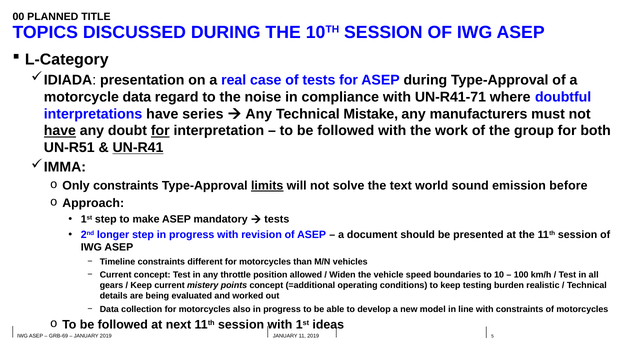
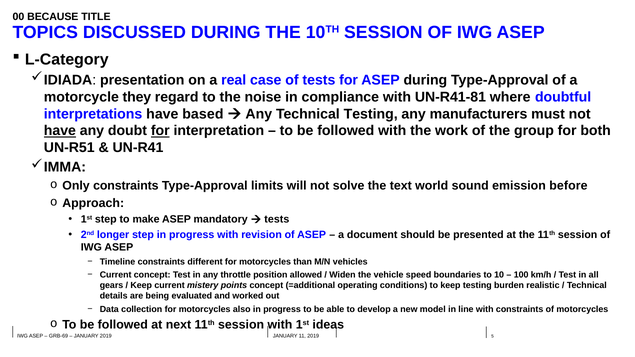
PLANNED: PLANNED -> BECAUSE (53, 17)
motorcycle data: data -> they (137, 97)
UN-R41-71: UN-R41-71 -> UN-R41-81 (450, 97)
series: series -> based (203, 114)
Technical Mistake: Mistake -> Testing (371, 114)
UN-R41 underline: present -> none (138, 148)
limits underline: present -> none (267, 186)
